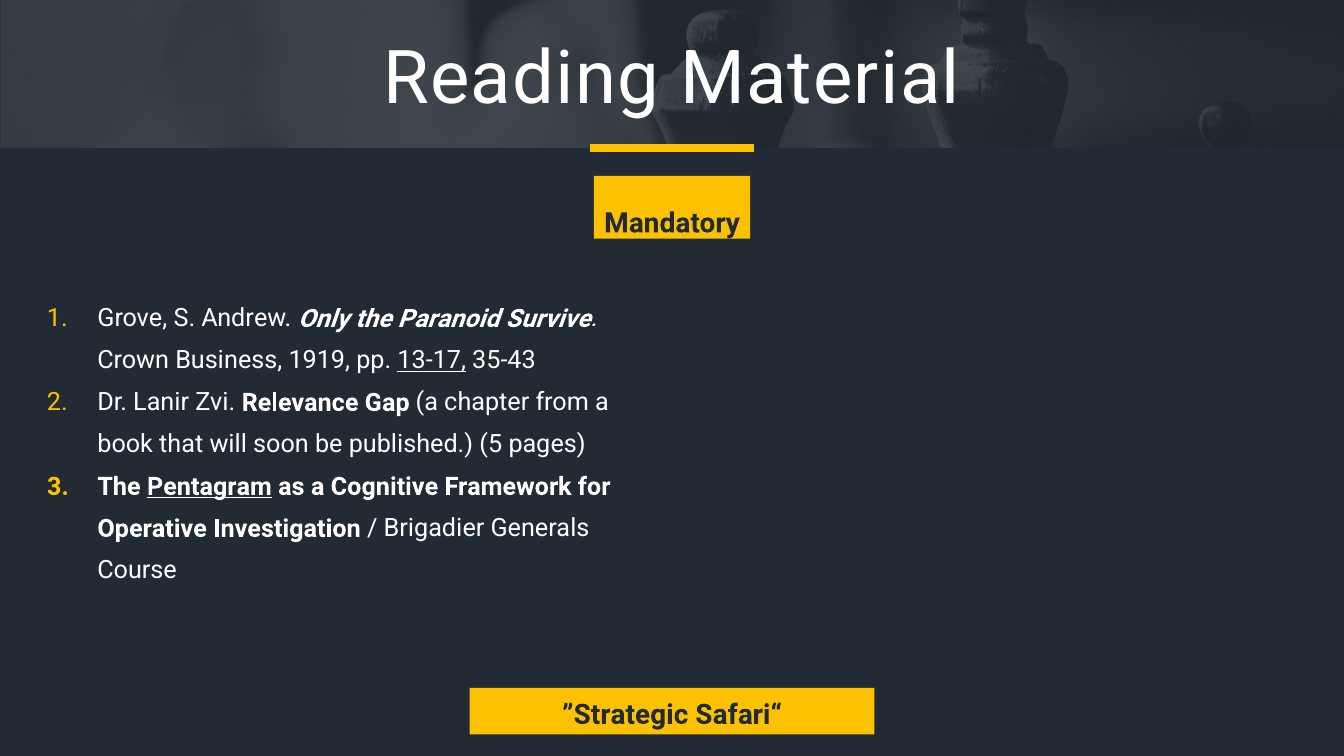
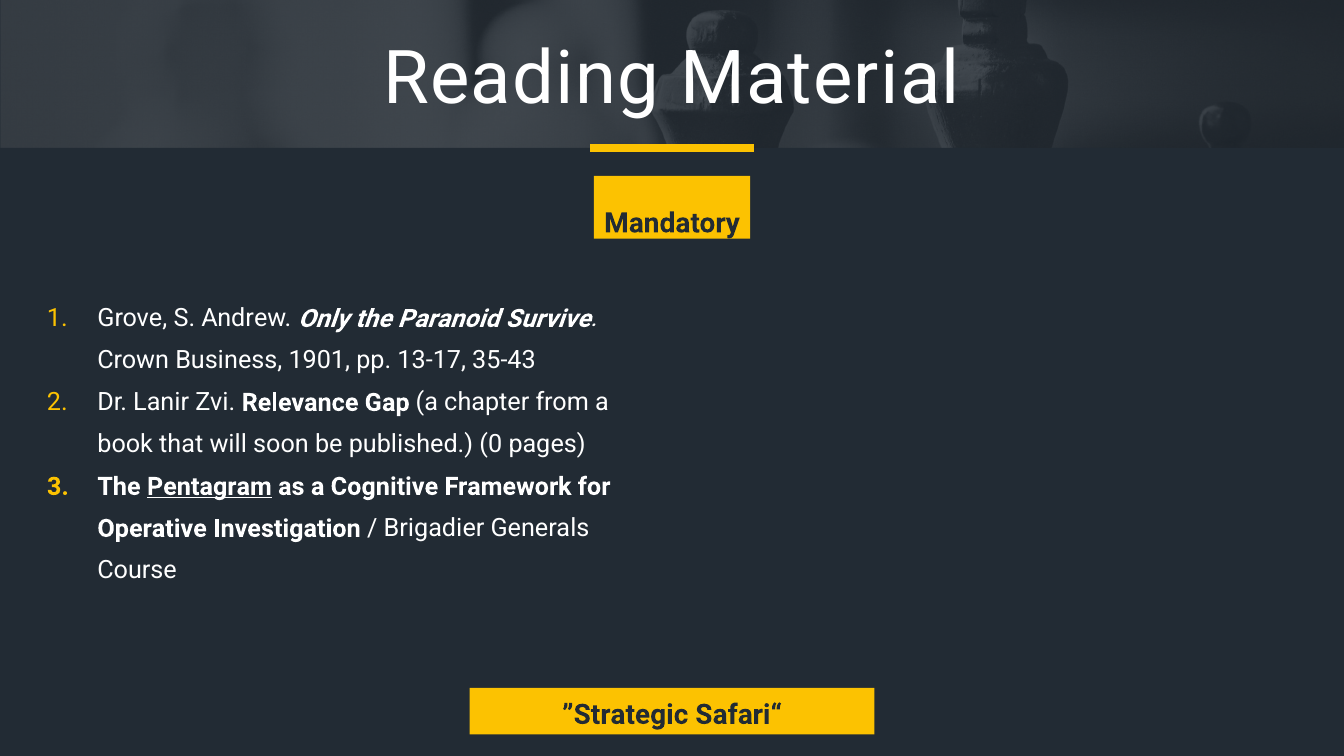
1919: 1919 -> 1901 (319, 361)
13-17 underline: present -> none (432, 361)
5: 5 -> 0 (491, 445)
